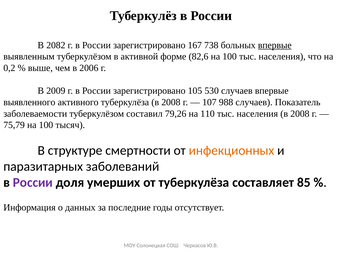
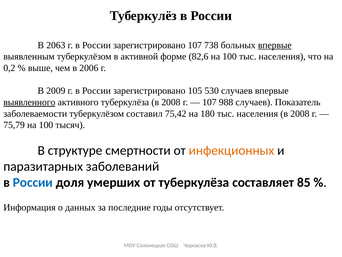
2082: 2082 -> 2063 (56, 45)
зарегистрировано 167: 167 -> 107 (195, 45)
выявленного underline: none -> present (29, 102)
79,26: 79,26 -> 75,42 (176, 113)
110: 110 -> 180 (208, 113)
России colour: purple -> blue (33, 182)
